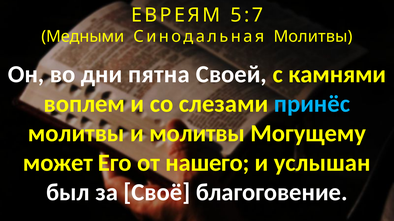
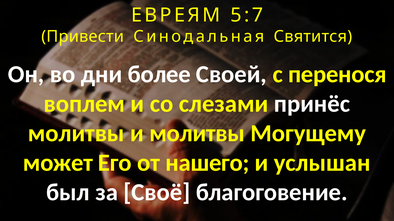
Медными: Медными -> Привести (83, 37)
Синодальная Молитвы: Молитвы -> Святится (313, 37)
пятна: пятна -> более (159, 75)
камнями: камнями -> перенося (337, 75)
принёс colour: light blue -> white (312, 104)
